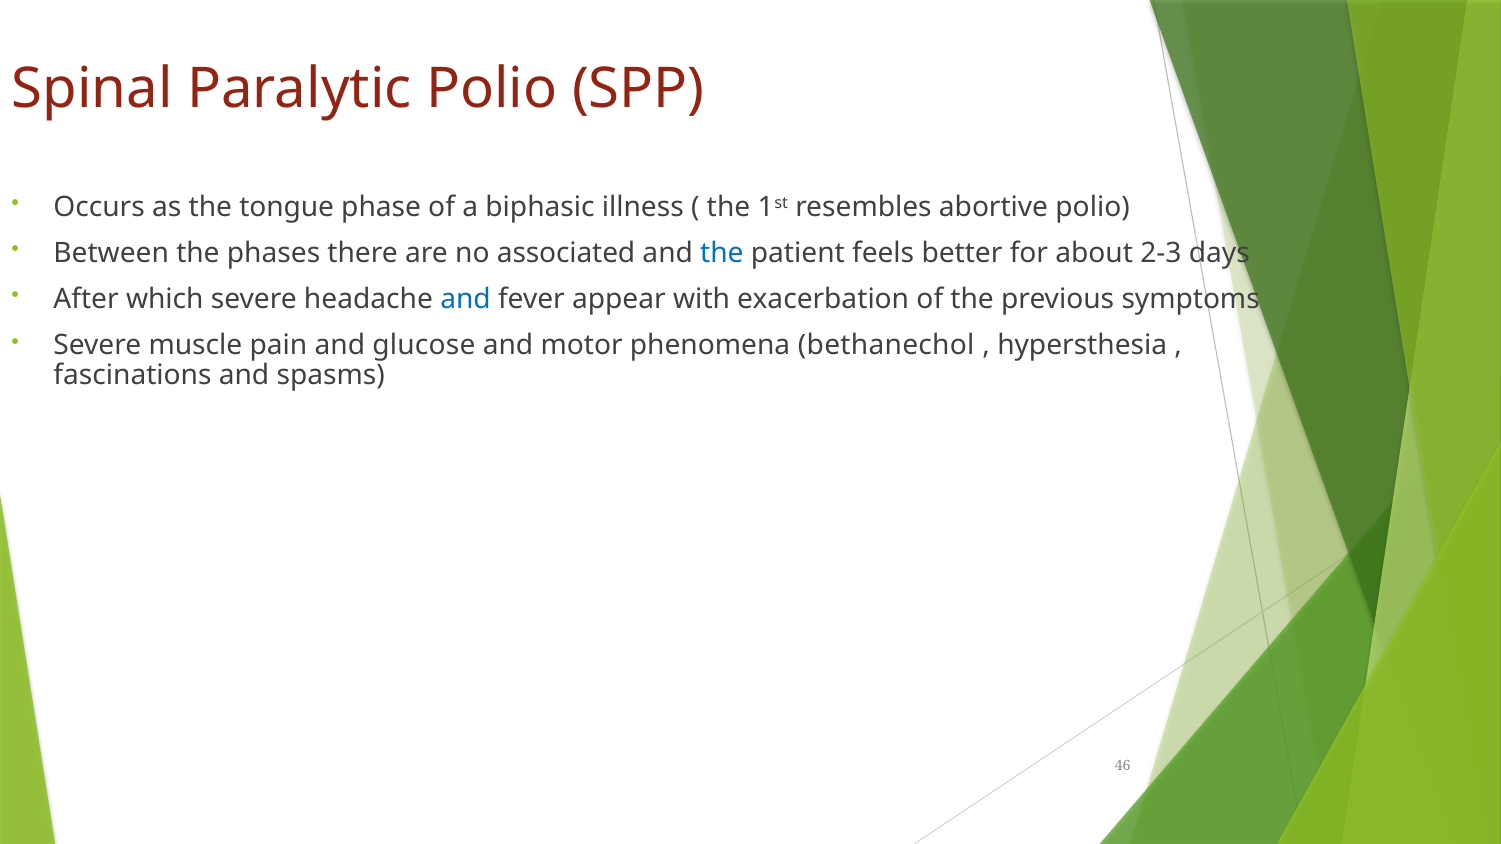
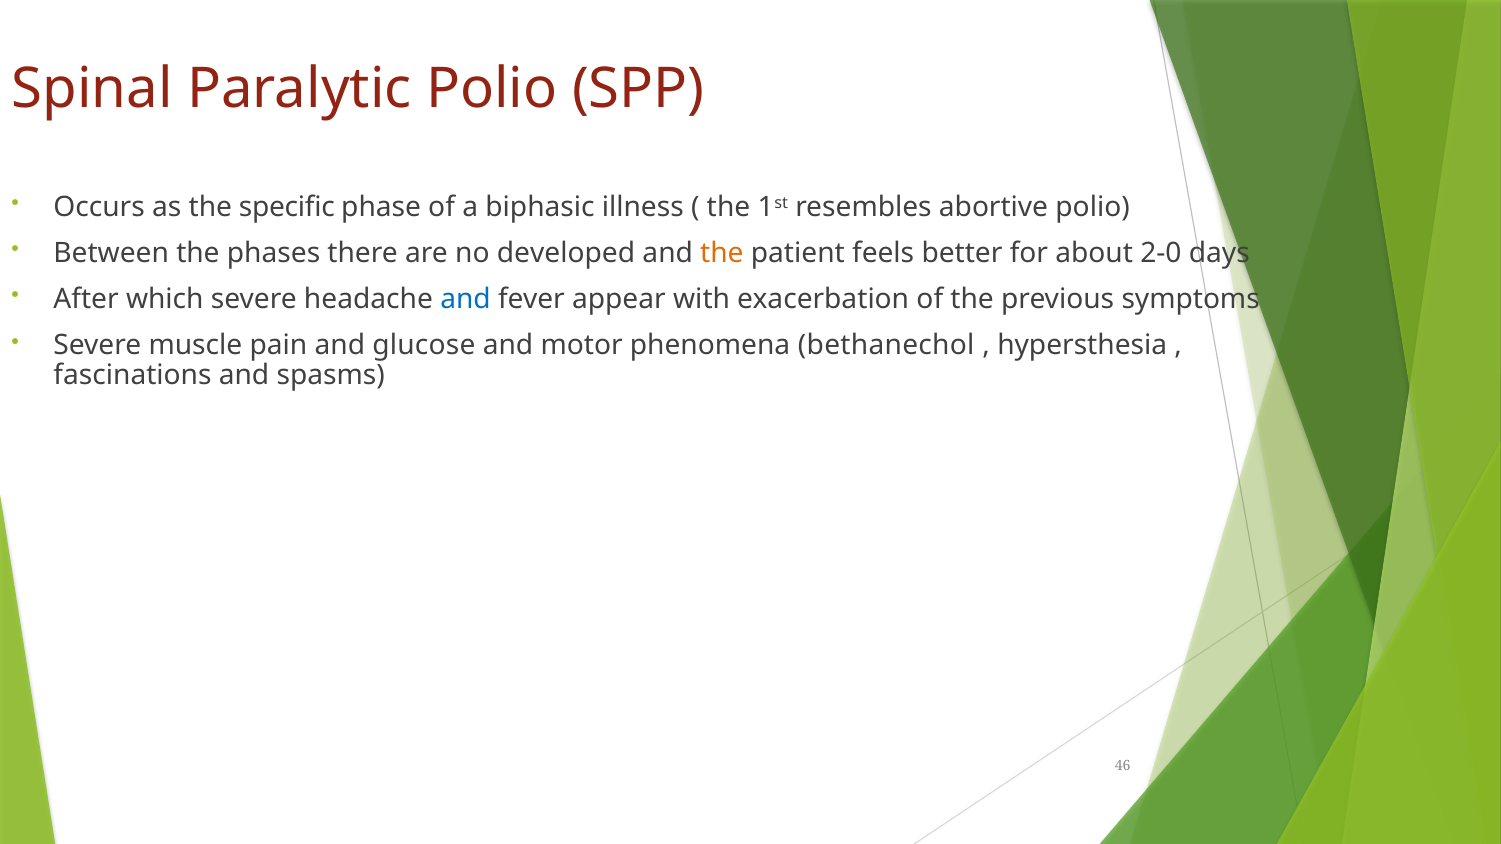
tongue: tongue -> specific (287, 207)
associated: associated -> developed (566, 253)
the colour: blue -> orange (722, 253)
2-3: 2-3 -> 2-0 (1161, 253)
